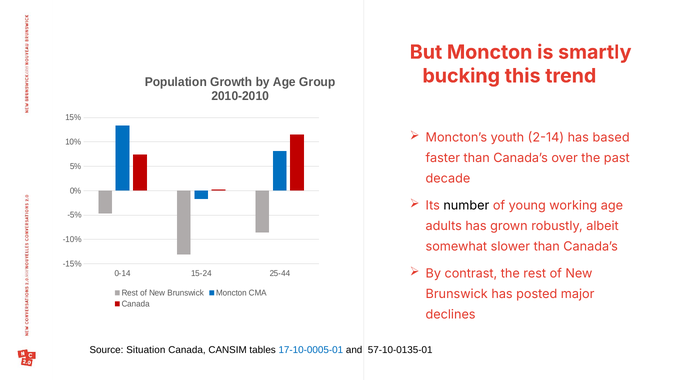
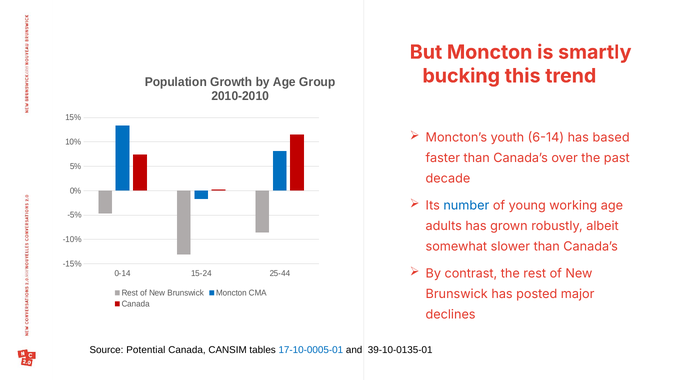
2-14: 2-14 -> 6-14 (546, 138)
number colour: black -> blue (466, 205)
Situation: Situation -> Potential (146, 350)
57-10-0135-01: 57-10-0135-01 -> 39-10-0135-01 (400, 350)
